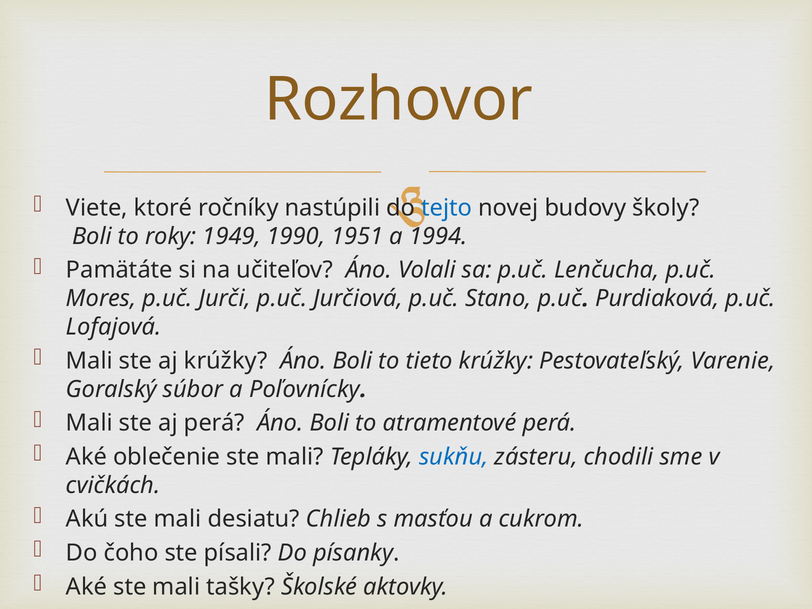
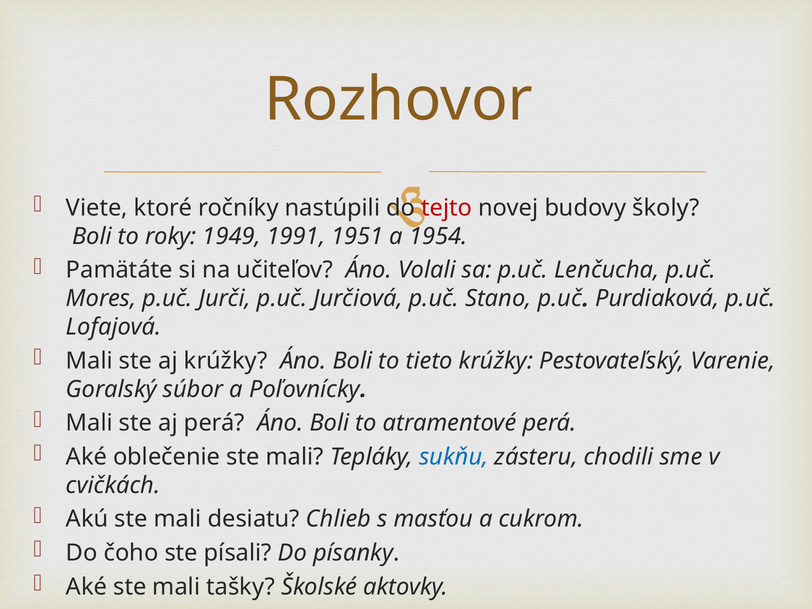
tejto colour: blue -> red (447, 208)
1990: 1990 -> 1991 (296, 236)
1994: 1994 -> 1954 (438, 236)
